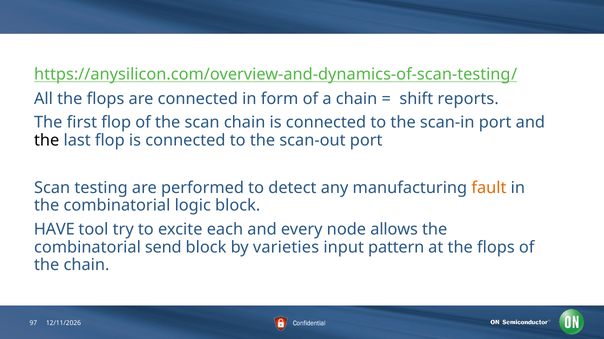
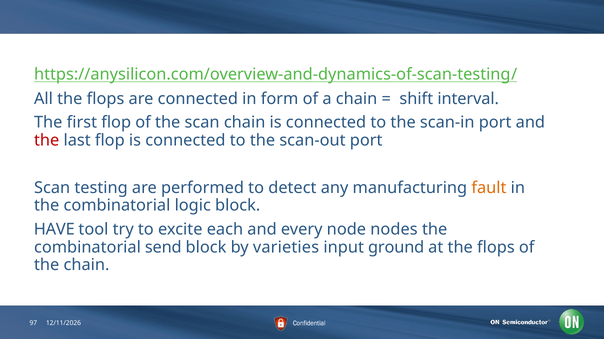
reports: reports -> interval (468, 99)
the colour: black -> red (47, 141)
allows: allows -> nodes (394, 230)
pattern: pattern -> ground (396, 248)
